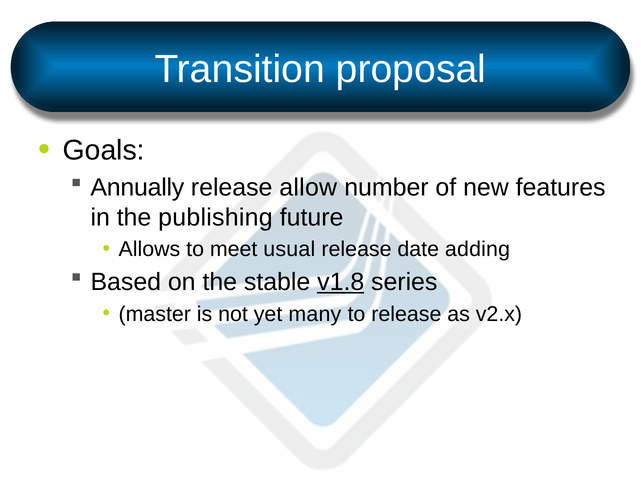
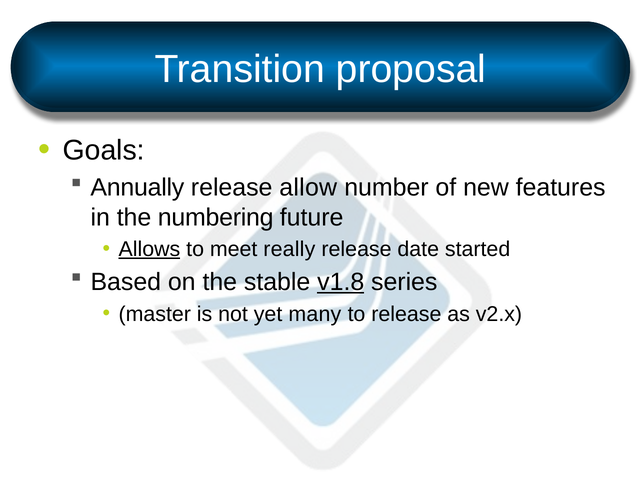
publishing: publishing -> numbering (216, 217)
Allows underline: none -> present (149, 249)
usual: usual -> really (289, 249)
adding: adding -> started (478, 249)
